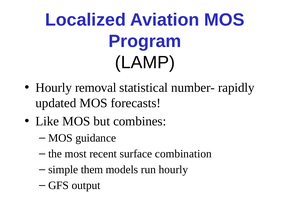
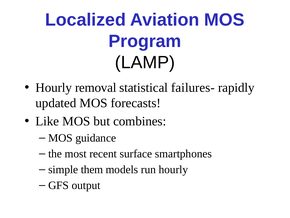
number-: number- -> failures- (193, 87)
combination: combination -> smartphones (183, 153)
